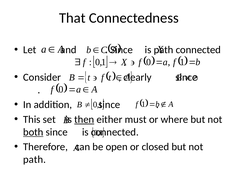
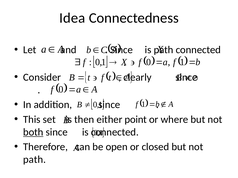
That: That -> Idea (72, 18)
then underline: present -> none (84, 120)
must: must -> point (136, 120)
